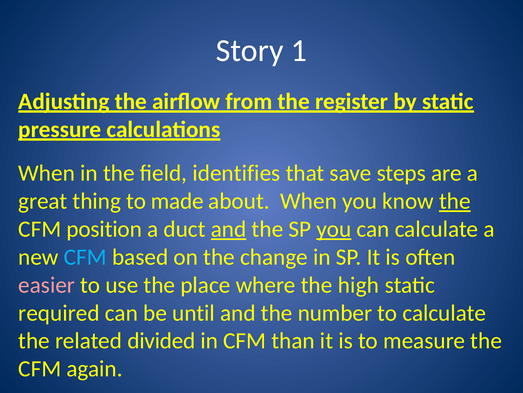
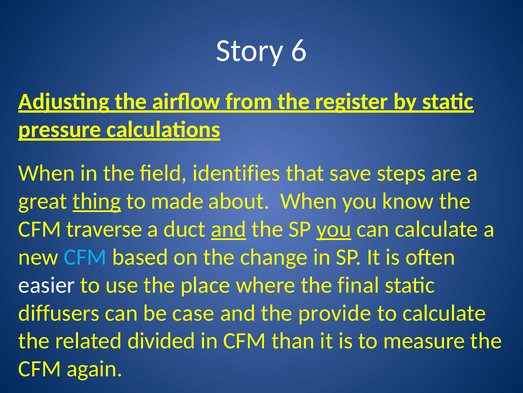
1: 1 -> 6 (299, 51)
thing underline: none -> present (97, 201)
the underline: present -> none (455, 201)
position: position -> traverse (104, 229)
easier colour: pink -> white (47, 284)
high: high -> final (358, 284)
required: required -> diffusers (59, 312)
until: until -> case (193, 312)
number: number -> provide (335, 312)
